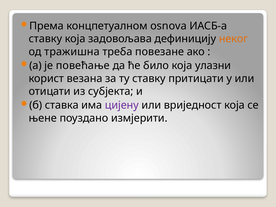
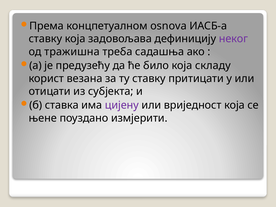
неког colour: orange -> purple (233, 39)
повезане: повезане -> садашња (160, 52)
повећање: повећање -> предузећу (83, 66)
улазни: улазни -> складу (213, 66)
